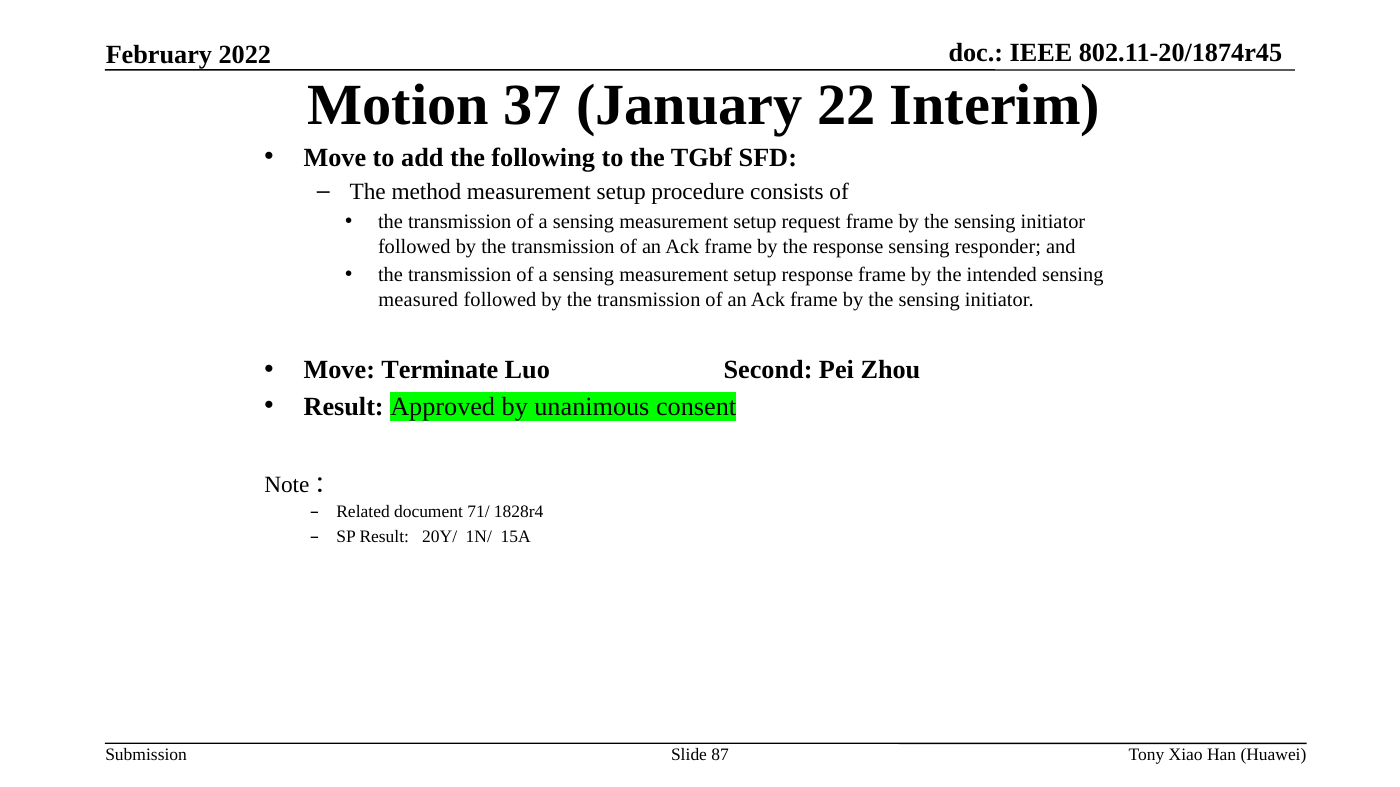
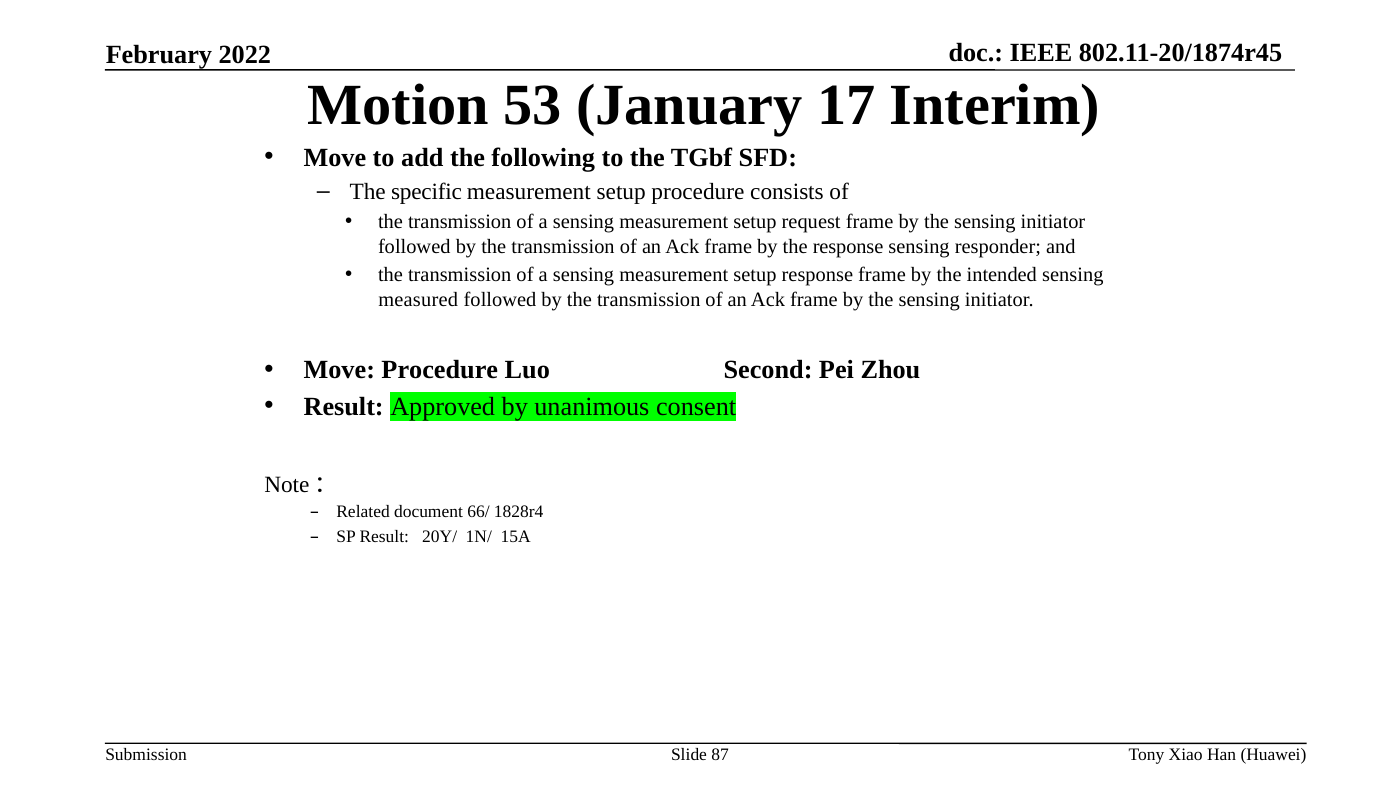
37: 37 -> 53 (533, 106)
22: 22 -> 17 (846, 106)
method: method -> specific (426, 192)
Move Terminate: Terminate -> Procedure (440, 370)
71/: 71/ -> 66/ (478, 512)
